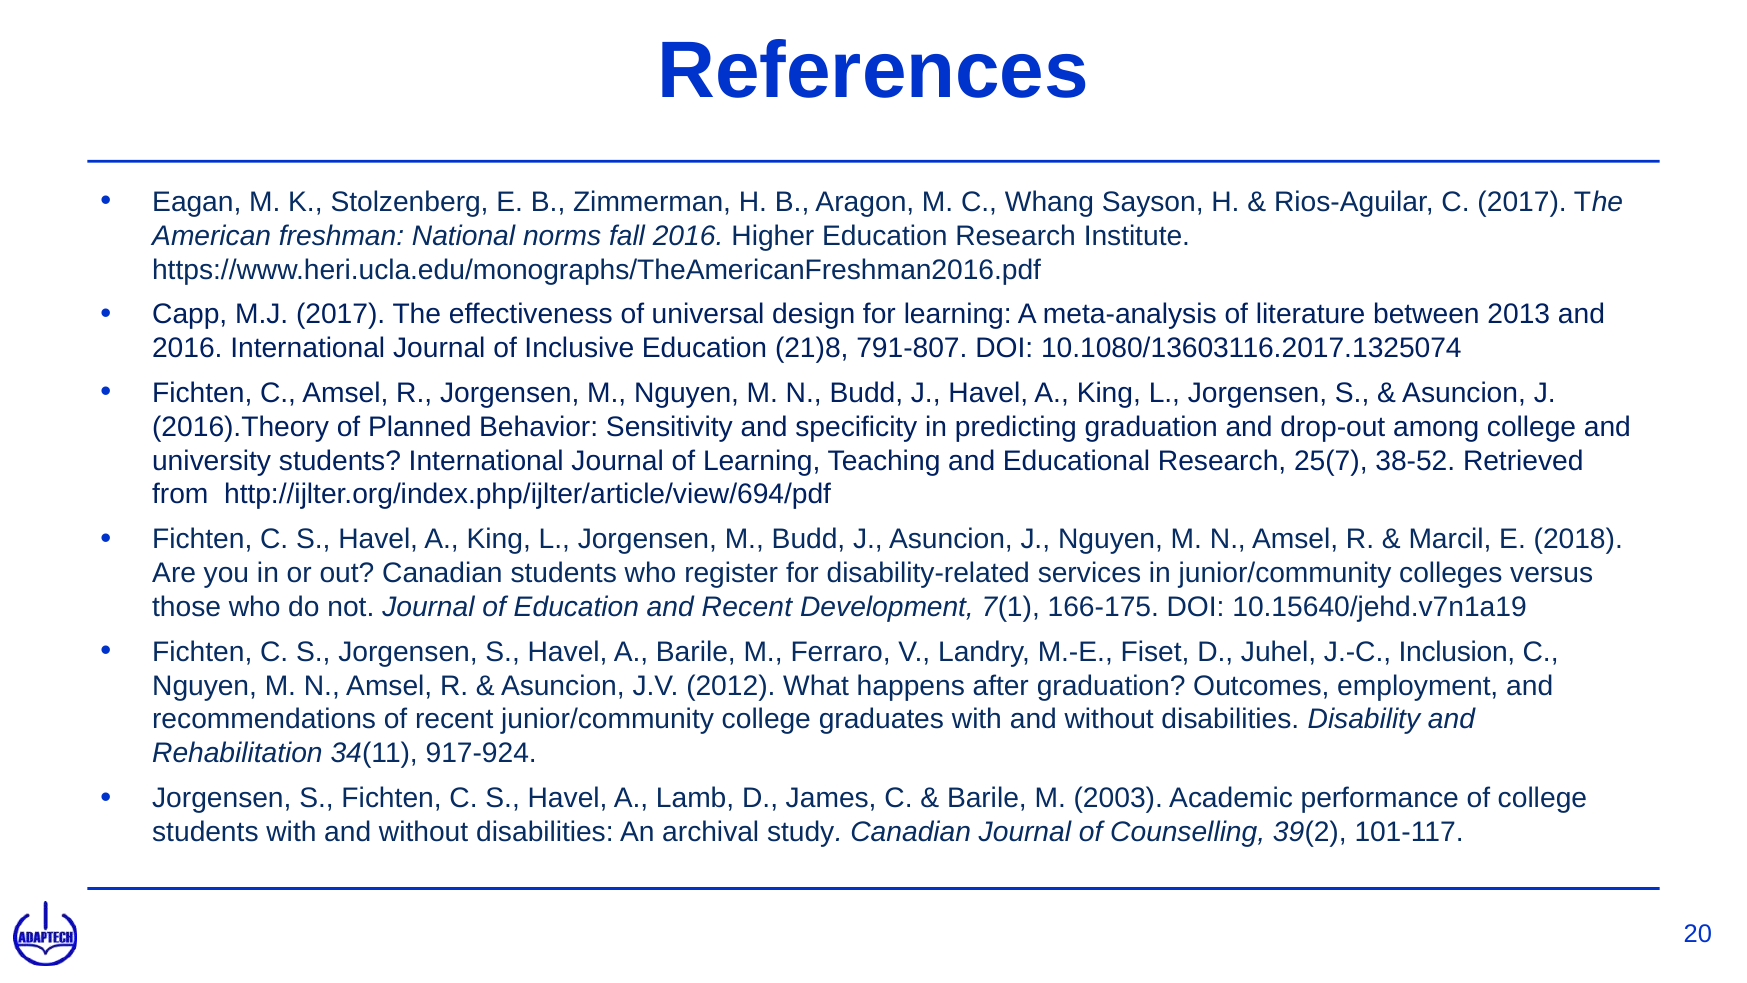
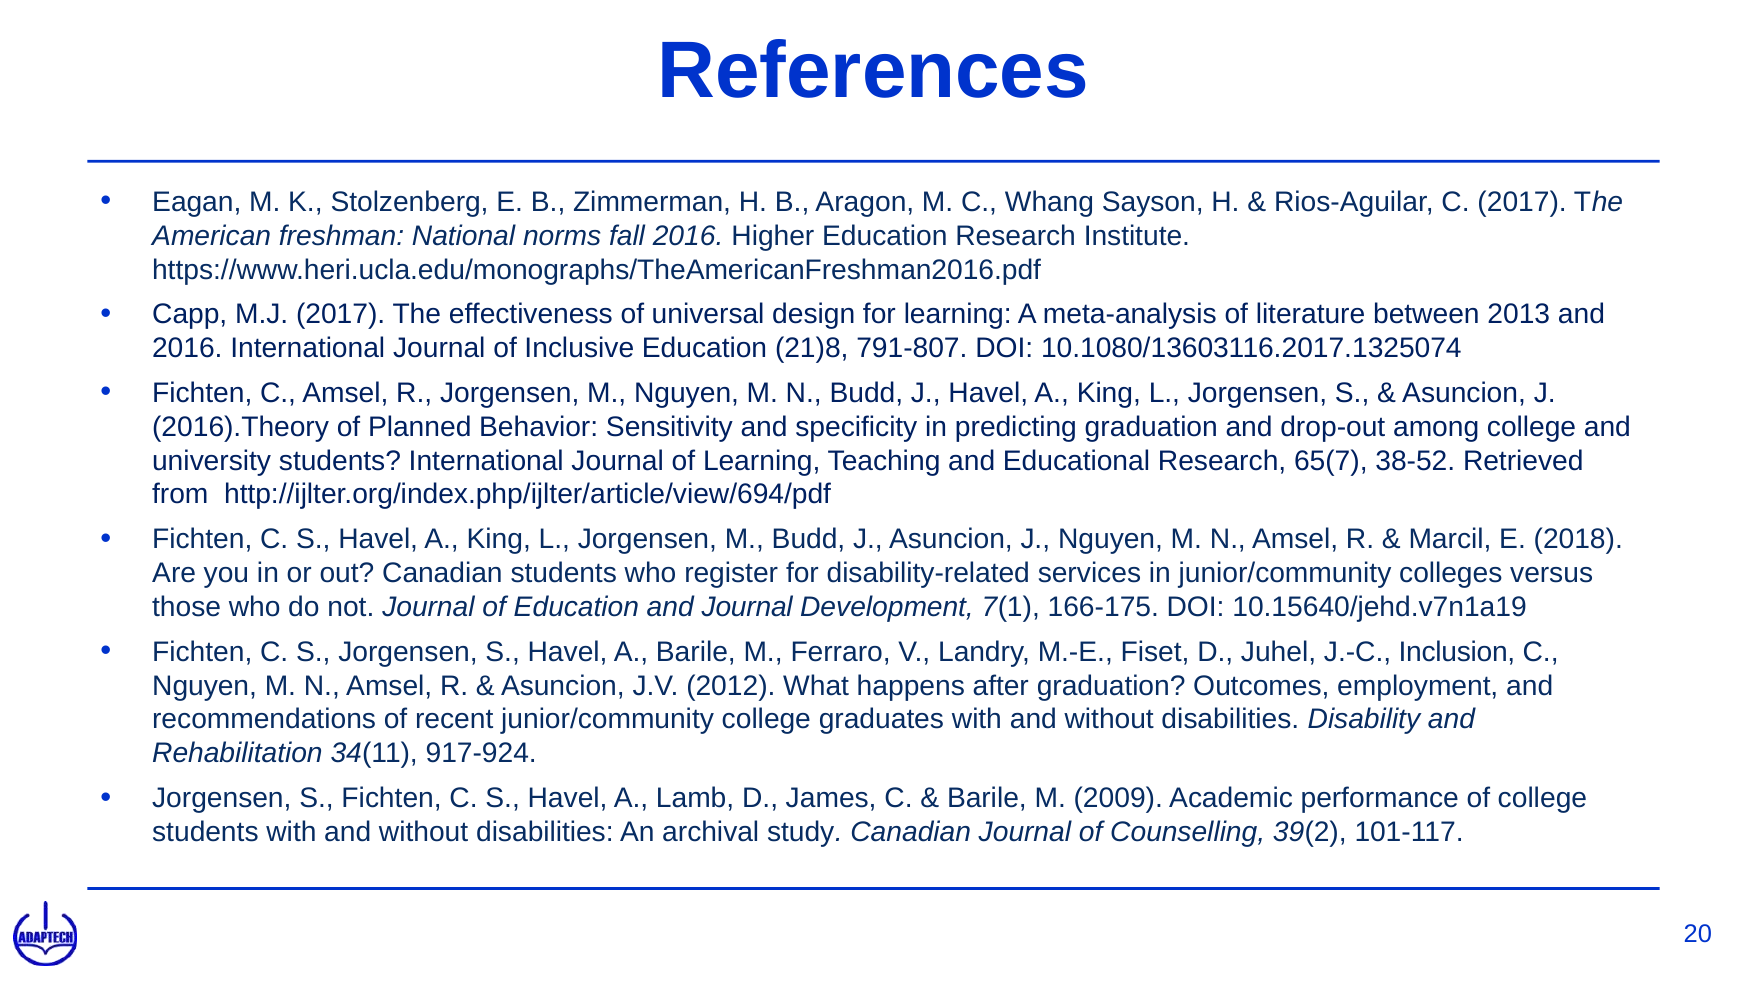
25(7: 25(7 -> 65(7 (1331, 461)
and Recent: Recent -> Journal (747, 607)
2003: 2003 -> 2009 (1118, 798)
